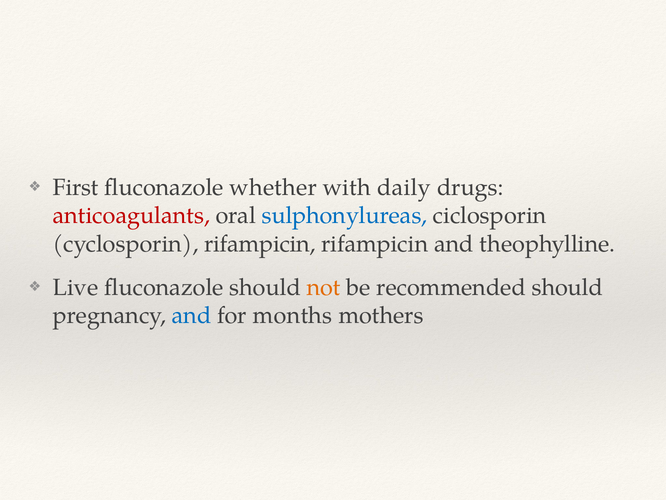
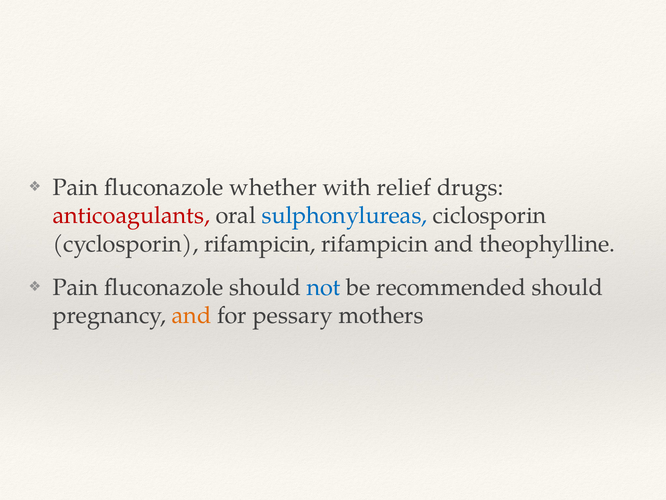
First: First -> Pain (76, 187)
daily: daily -> relief (404, 187)
Live: Live -> Pain (76, 287)
not colour: orange -> blue (324, 287)
and colour: blue -> orange (192, 315)
months: months -> pessary (293, 315)
